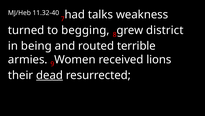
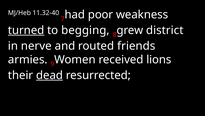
talks: talks -> poor (101, 15)
turned underline: none -> present (26, 30)
being: being -> nerve (36, 46)
terrible: terrible -> friends (136, 46)
